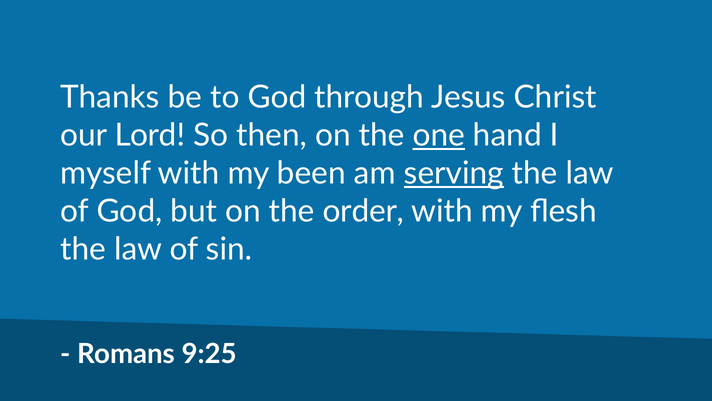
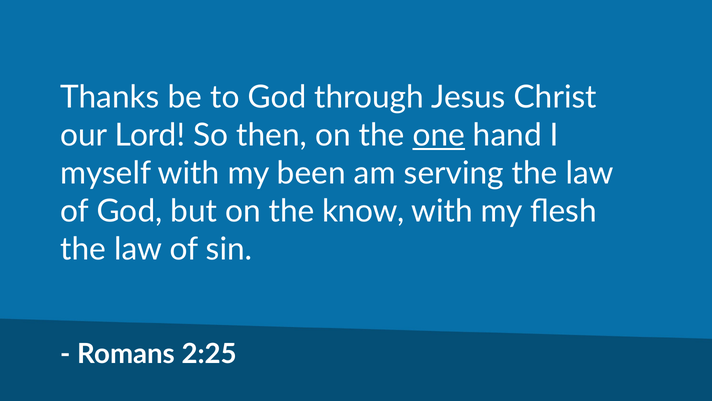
serving underline: present -> none (454, 173)
order: order -> know (363, 211)
9:25: 9:25 -> 2:25 (209, 354)
